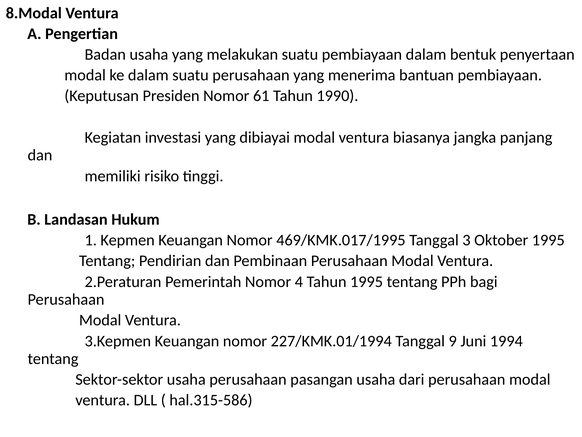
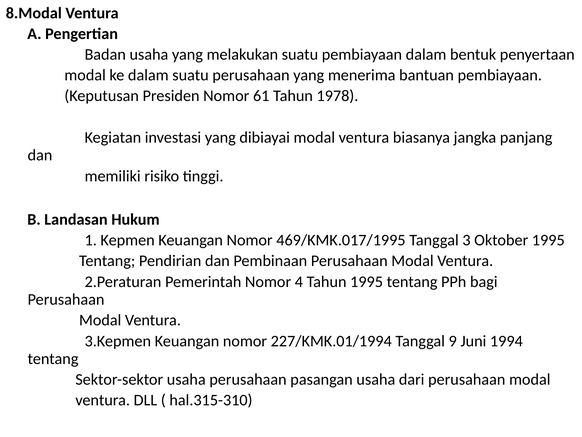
1990: 1990 -> 1978 (337, 96)
hal.315-586: hal.315-586 -> hal.315-310 (211, 400)
